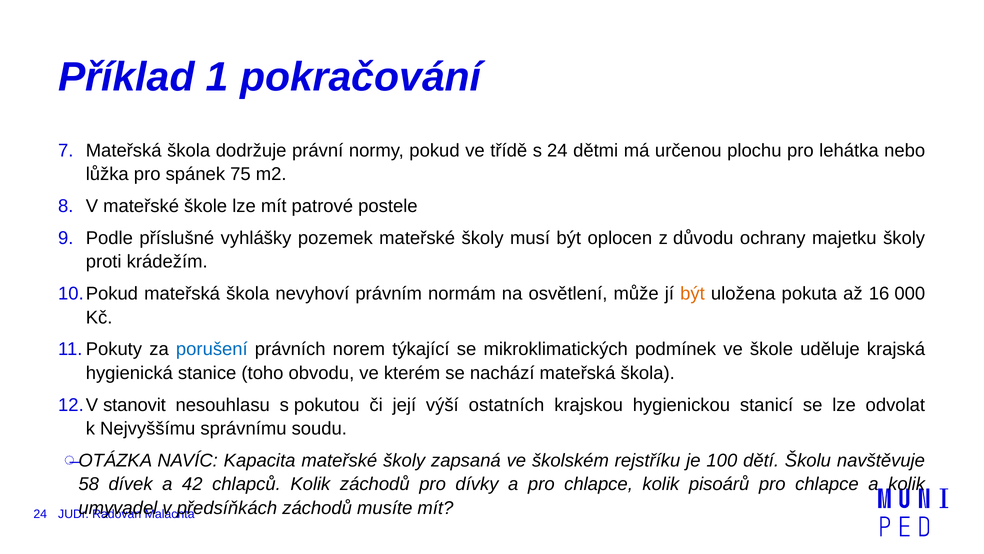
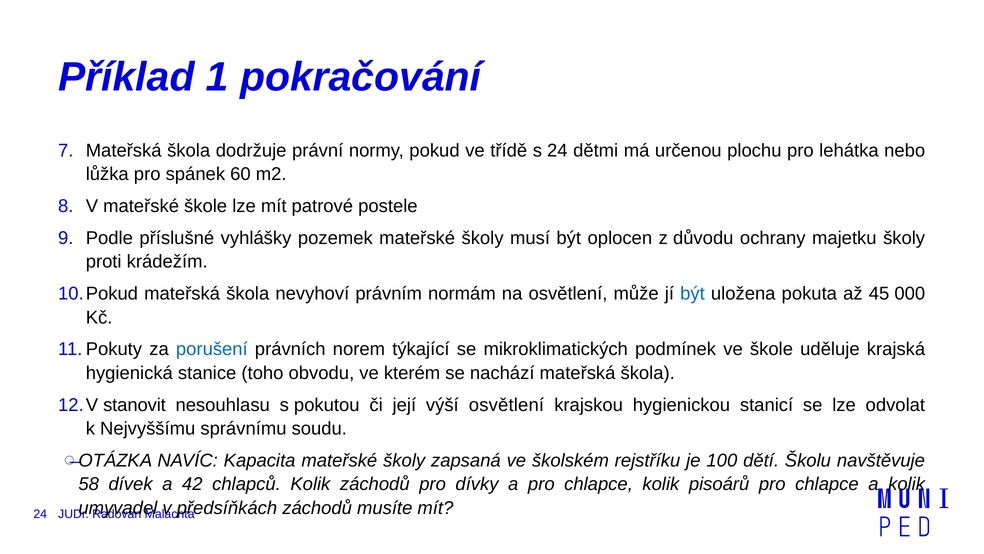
75: 75 -> 60 (240, 174)
být colour: orange -> blue (693, 293)
16: 16 -> 45 (879, 293)
výší ostatních: ostatních -> osvětlení (506, 405)
